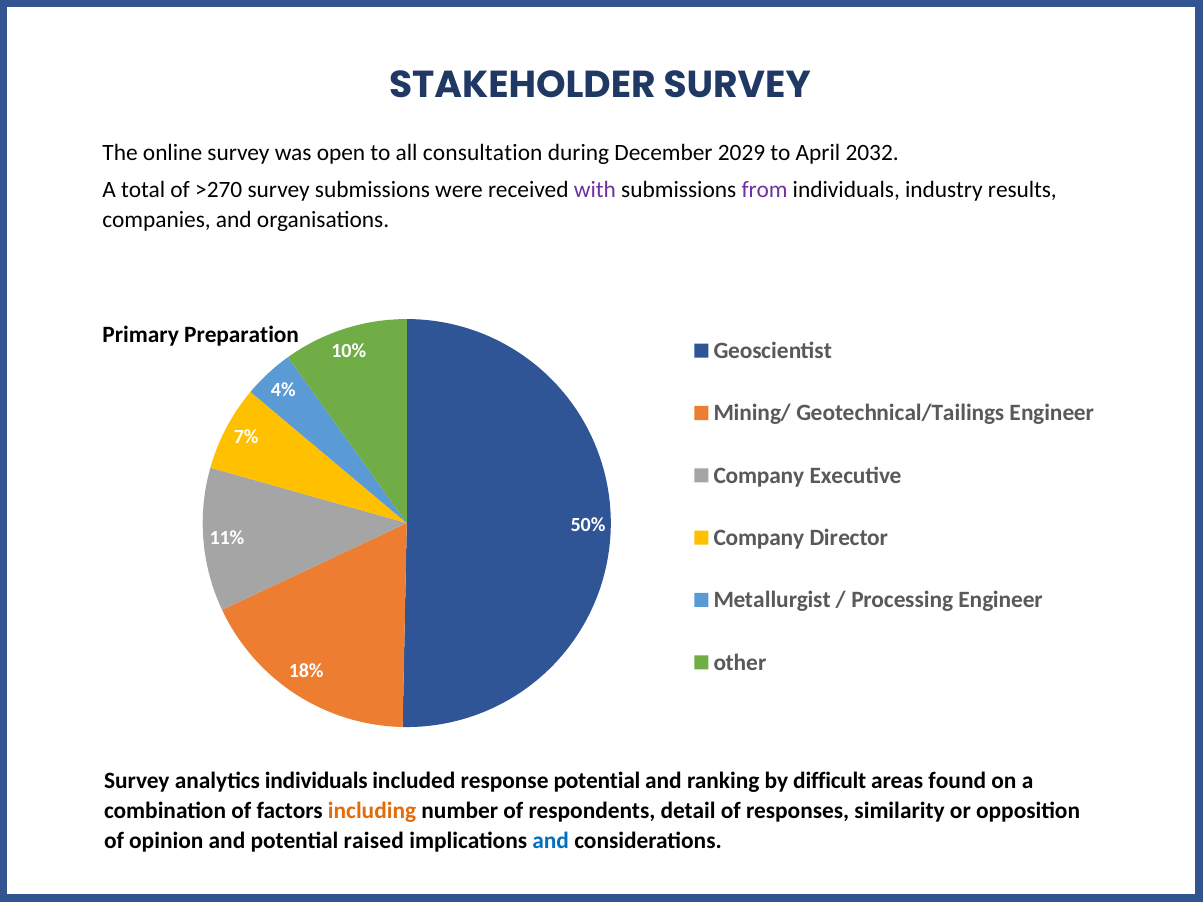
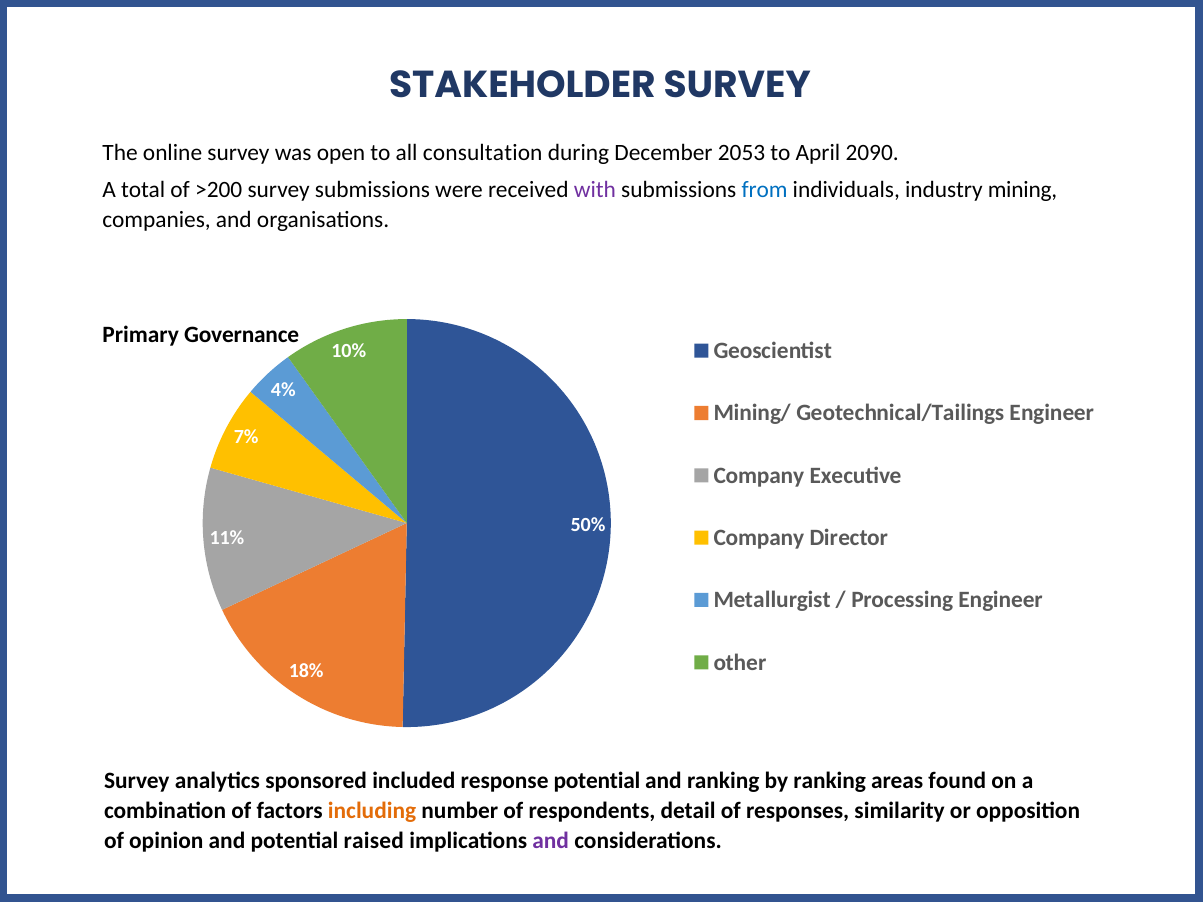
2029: 2029 -> 2053 (742, 153)
2032: 2032 -> 2090 (872, 153)
>270: >270 -> >200 (219, 190)
from colour: purple -> blue (765, 190)
results: results -> mining (1022, 190)
Preparation: Preparation -> Governance (242, 335)
analytics individuals: individuals -> sponsored (316, 781)
by difficult: difficult -> ranking (830, 781)
and colour: blue -> purple (551, 841)
